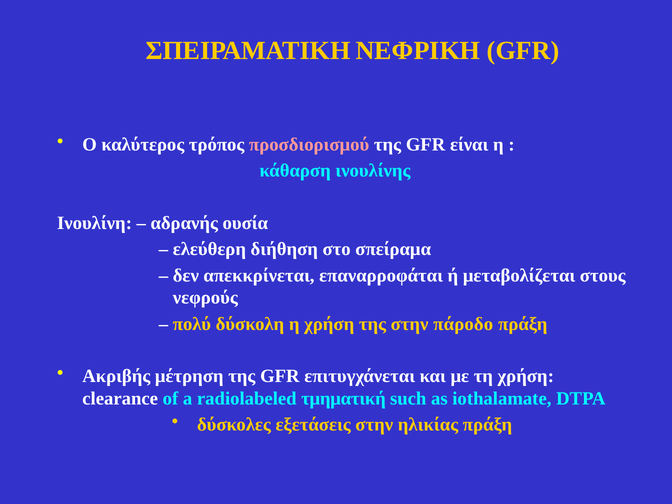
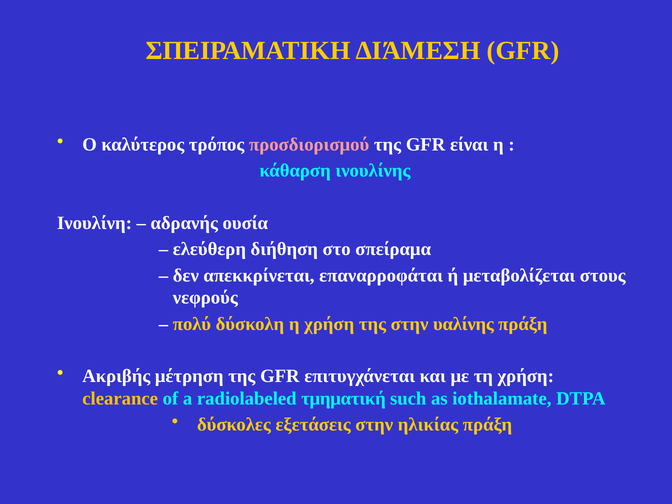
ΝΕΦΡΙΚΗ: ΝΕΦΡΙΚΗ -> ΔΙΆΜΕΣΗ (418, 51)
πάροδο: πάροδο -> υαλίνης (463, 324)
clearance colour: white -> yellow (120, 399)
